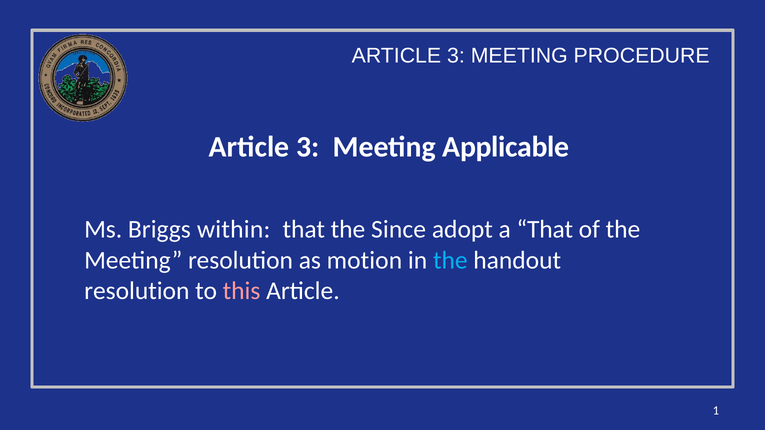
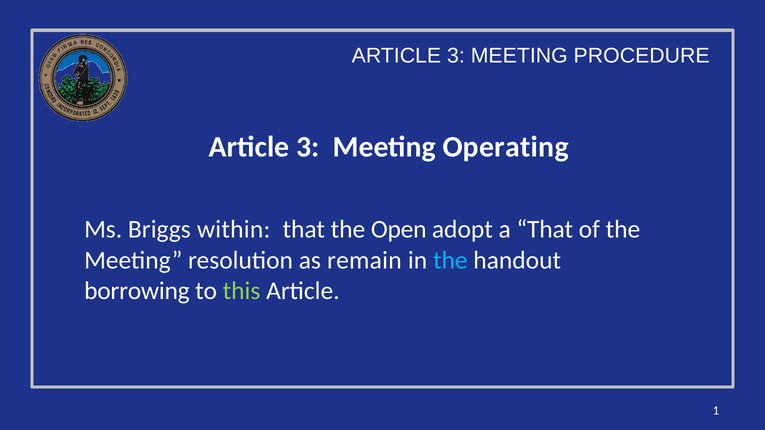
Applicable: Applicable -> Operating (506, 147)
Since: Since -> Open (399, 230)
motion: motion -> remain (364, 260)
resolution: resolution -> borrowing (137, 291)
this colour: pink -> light green (242, 291)
